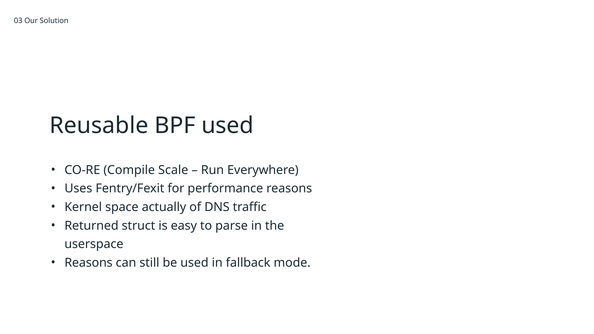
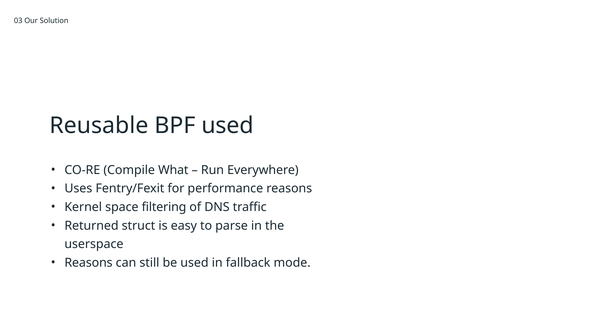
Scale: Scale -> What (173, 170)
actually: actually -> filtering (164, 207)
